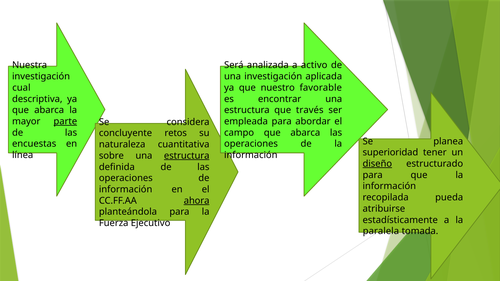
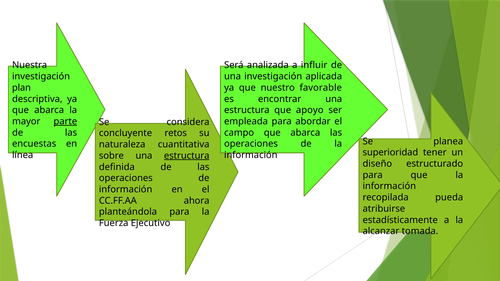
activo: activo -> influir (314, 65)
cual: cual -> plan (21, 88)
través: través -> apoyo (310, 110)
diseño underline: present -> none (377, 164)
ahora underline: present -> none (197, 201)
paralela: paralela -> alcanzar (381, 231)
